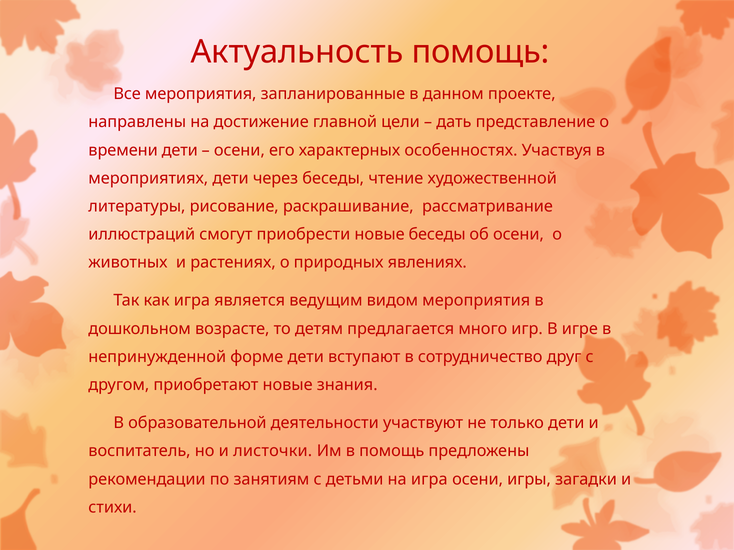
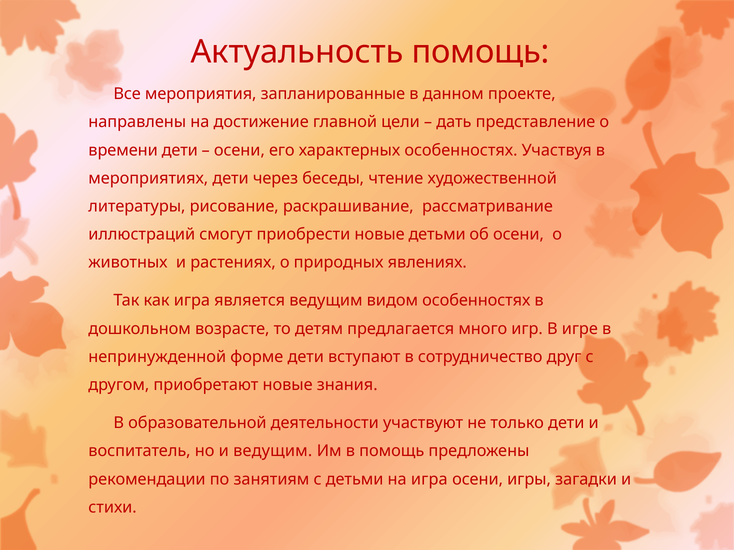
новые беседы: беседы -> детьми (437, 235)
видом мероприятия: мероприятия -> особенностях (476, 301)
и листочки: листочки -> ведущим (273, 451)
